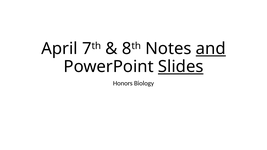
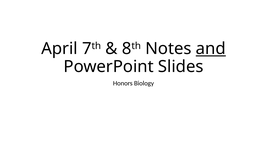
Slides underline: present -> none (181, 67)
